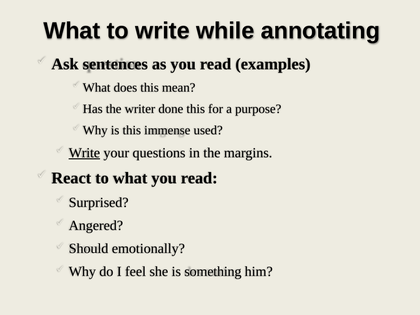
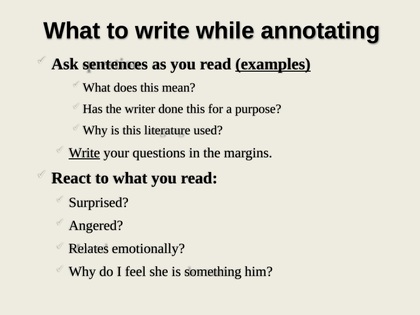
examples underline: none -> present (273, 64)
immense: immense -> literature (167, 130)
Should: Should -> Relates (89, 249)
